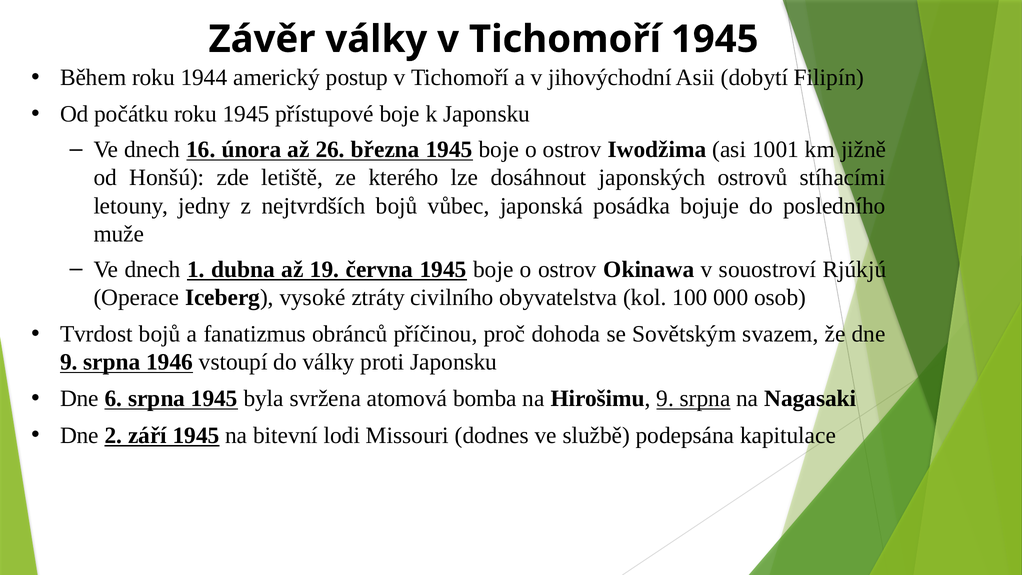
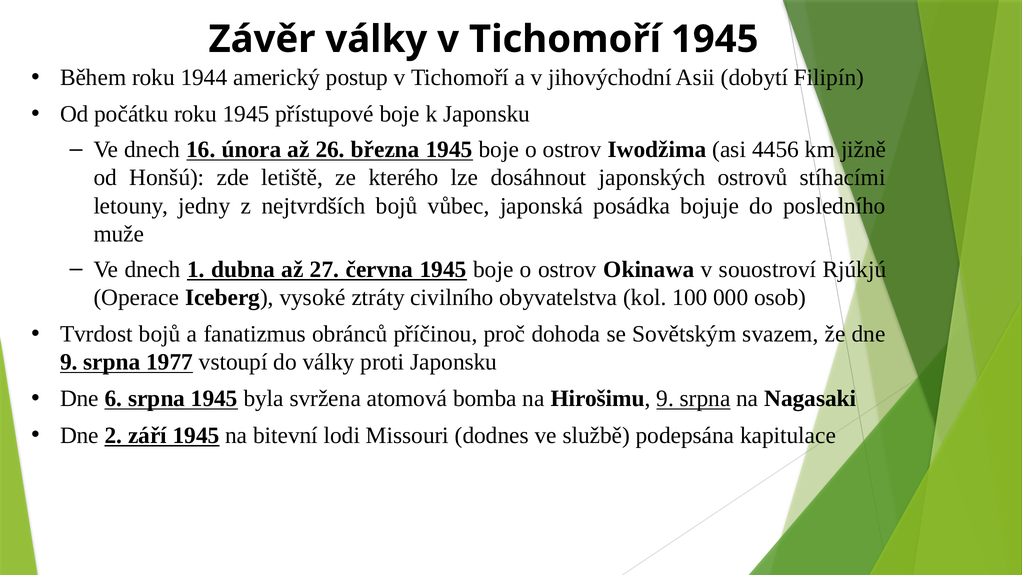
1001: 1001 -> 4456 (776, 150)
19: 19 -> 27 (325, 269)
1946: 1946 -> 1977 (170, 362)
